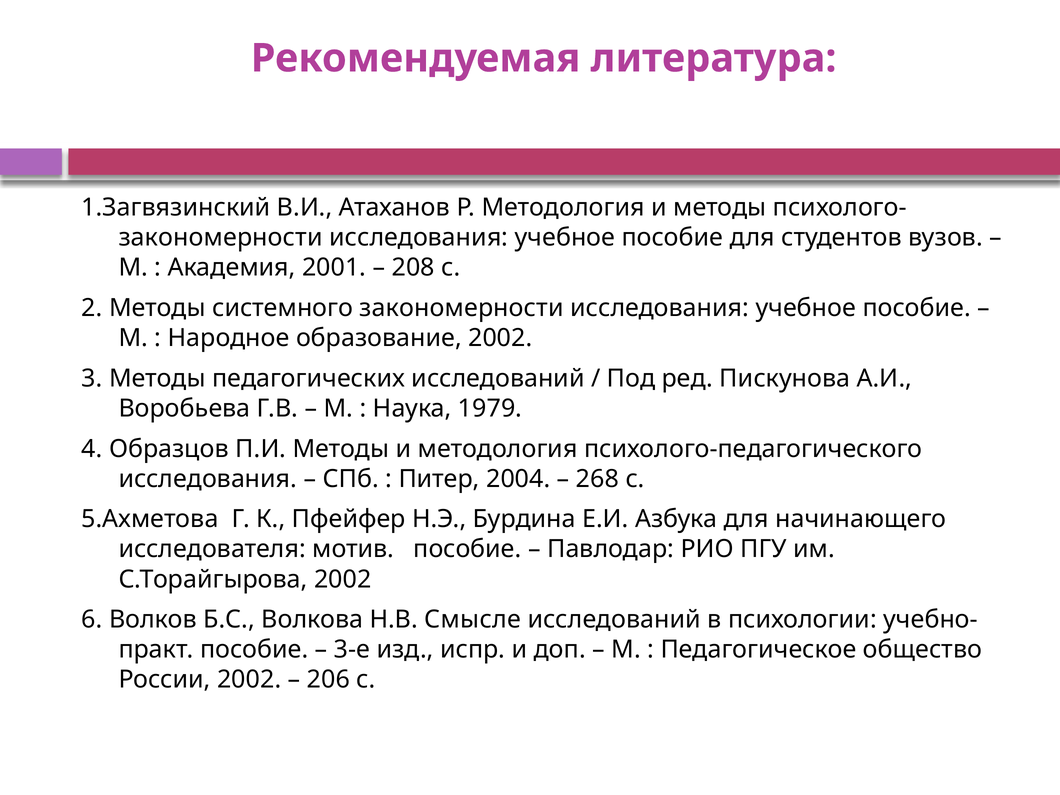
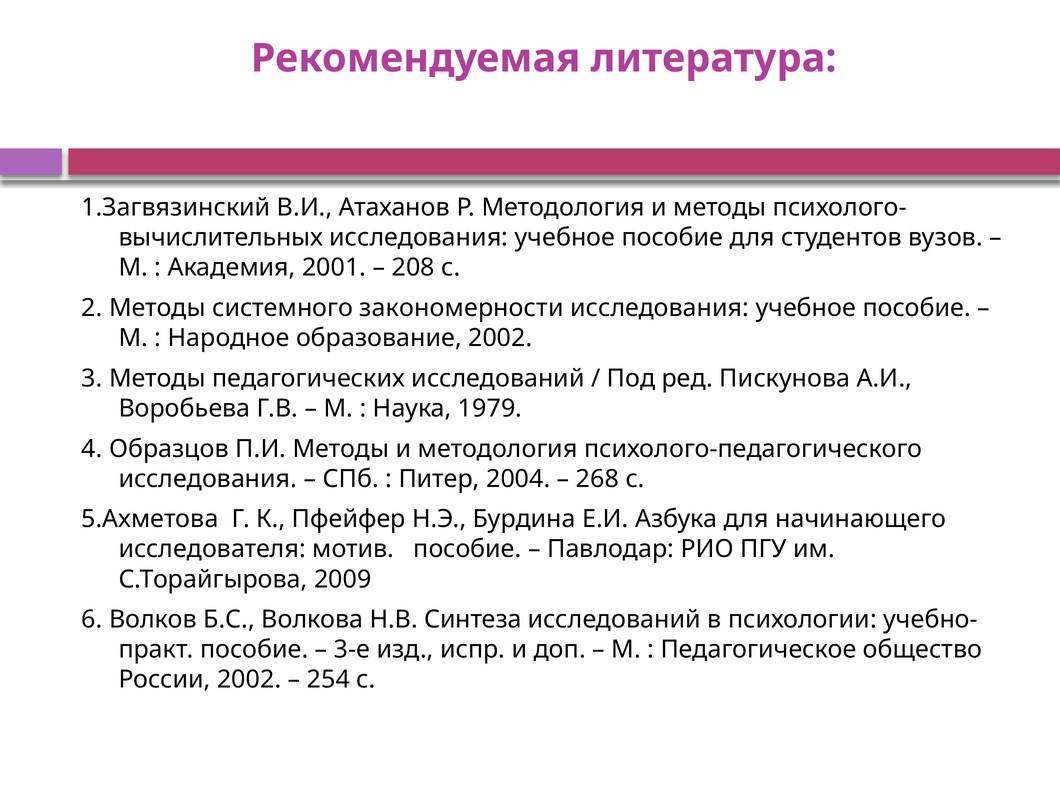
закономерности: закономерности -> вычислительных (221, 238)
С.Торайгырова 2002: 2002 -> 2009 (343, 579)
Смысле: Смысле -> Синтеза (473, 620)
206: 206 -> 254 (328, 680)
